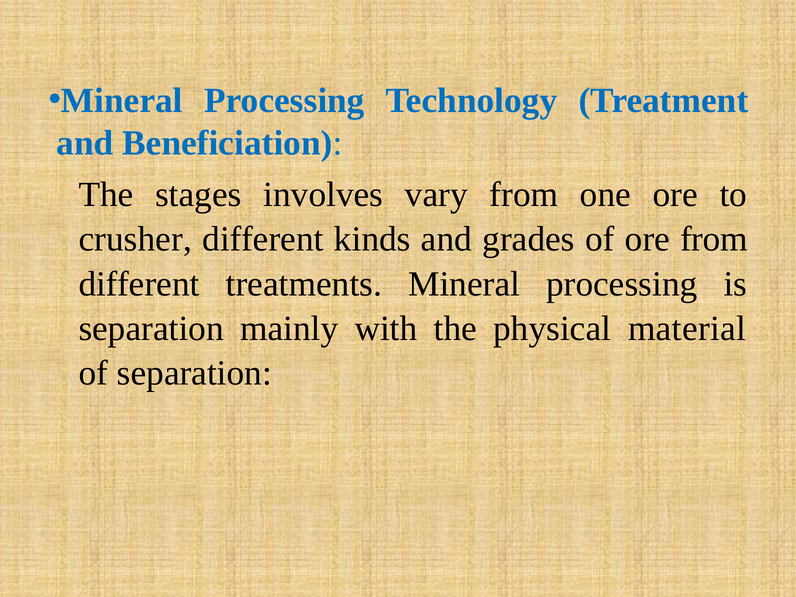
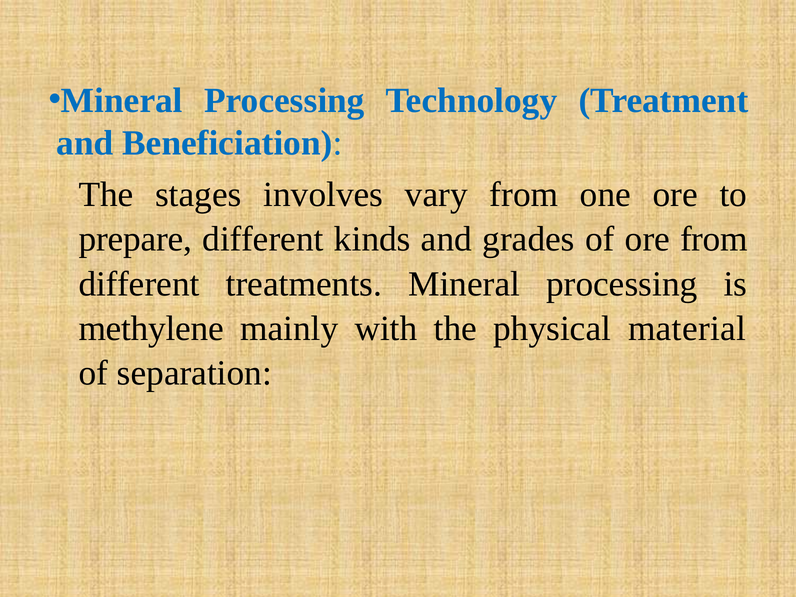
crusher: crusher -> prepare (135, 239)
separation: separation -> methylene (151, 329)
